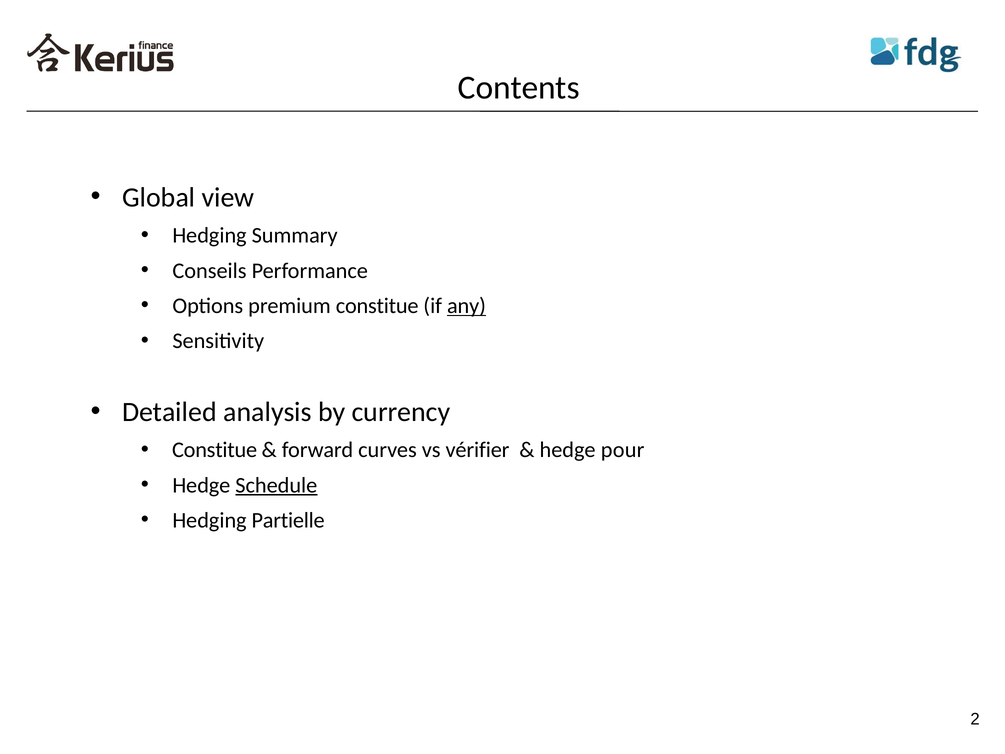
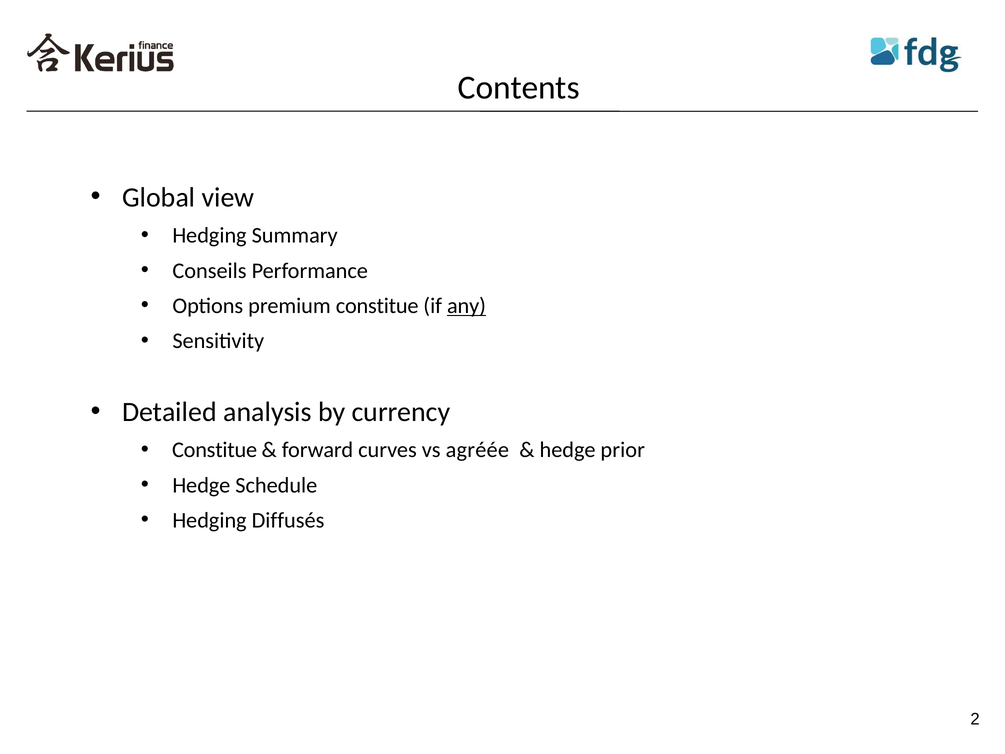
vérifier: vérifier -> agréée (477, 450)
pour: pour -> prior (623, 450)
Schedule underline: present -> none (276, 485)
Partielle: Partielle -> Diffusés (288, 520)
